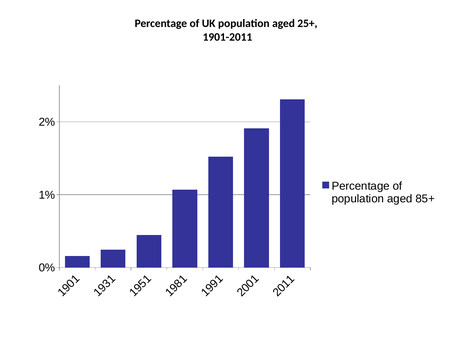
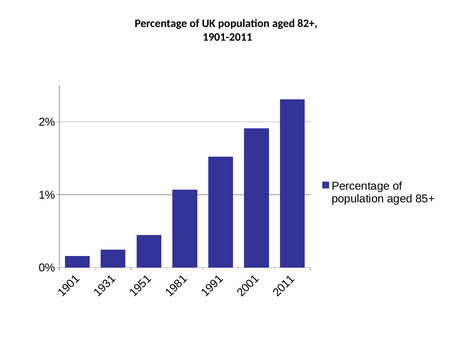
25+: 25+ -> 82+ (307, 24)
